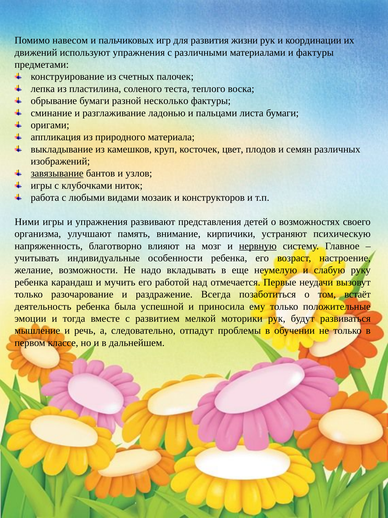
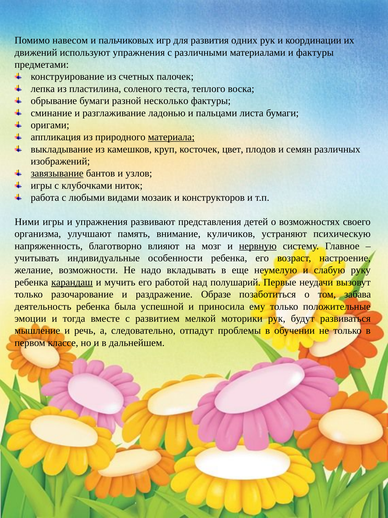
жизни: жизни -> одних (244, 40)
материала underline: none -> present (171, 137)
кирпичики: кирпичики -> куличиков (231, 234)
карандаш underline: none -> present (72, 282)
отмечается: отмечается -> полушарий (235, 282)
Всегда: Всегда -> Образе (216, 294)
встаёт: встаёт -> забава (358, 294)
